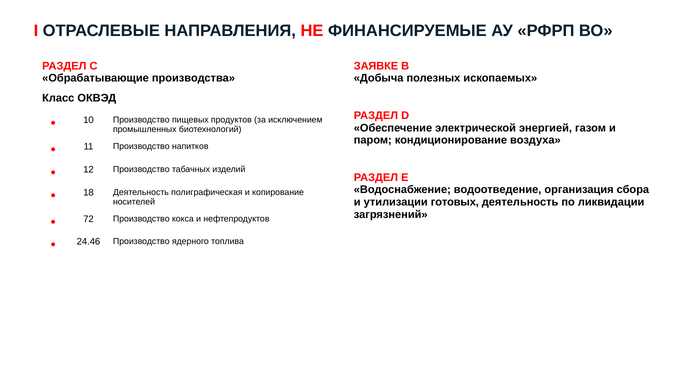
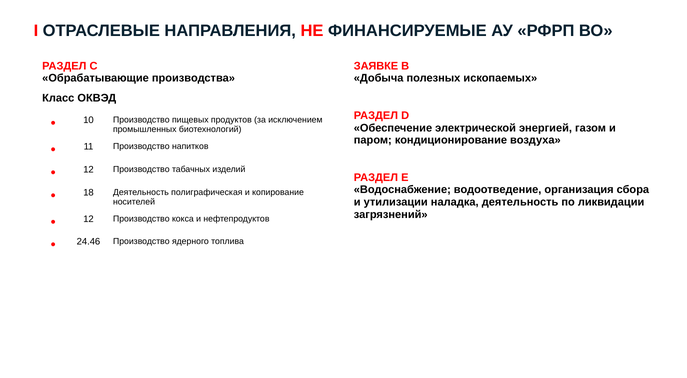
готовых: готовых -> наладка (455, 202)
72: 72 -> 12 (89, 219)
